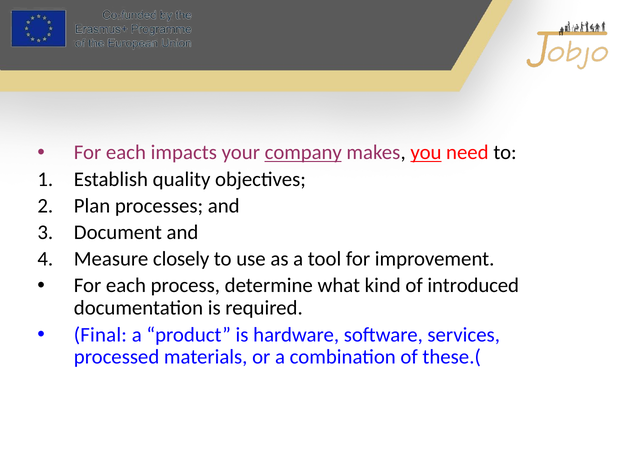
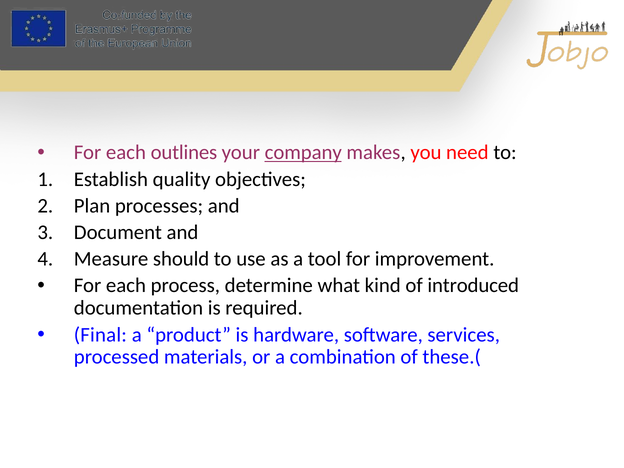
impacts: impacts -> outlines (184, 153)
you underline: present -> none (426, 153)
closely: closely -> should (181, 259)
